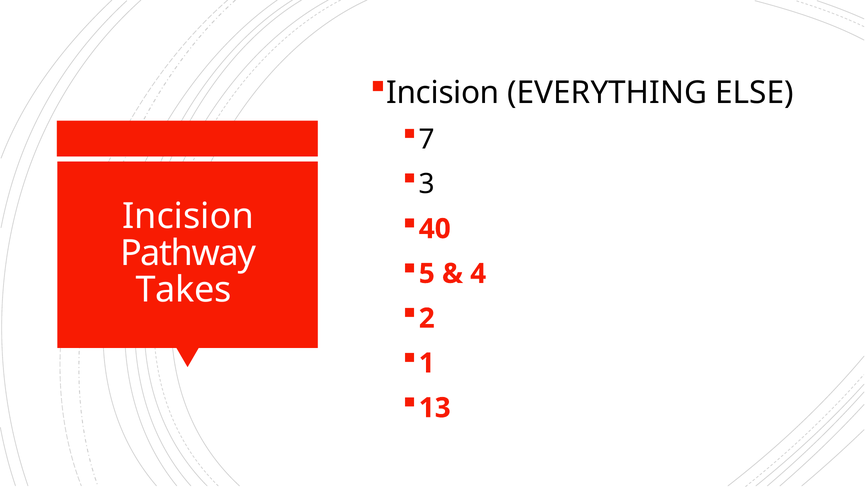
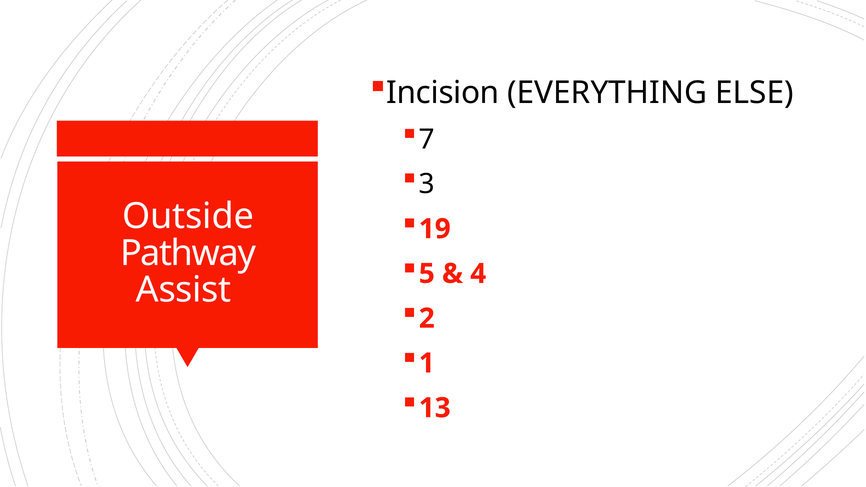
Incision: Incision -> Outside (188, 216)
40: 40 -> 19 (435, 229)
Takes: Takes -> Assist (184, 290)
